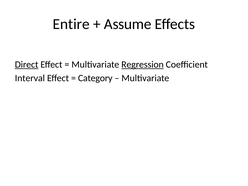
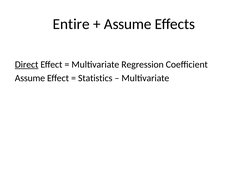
Regression underline: present -> none (143, 65)
Interval: Interval -> Assume (30, 78)
Category: Category -> Statistics (95, 78)
